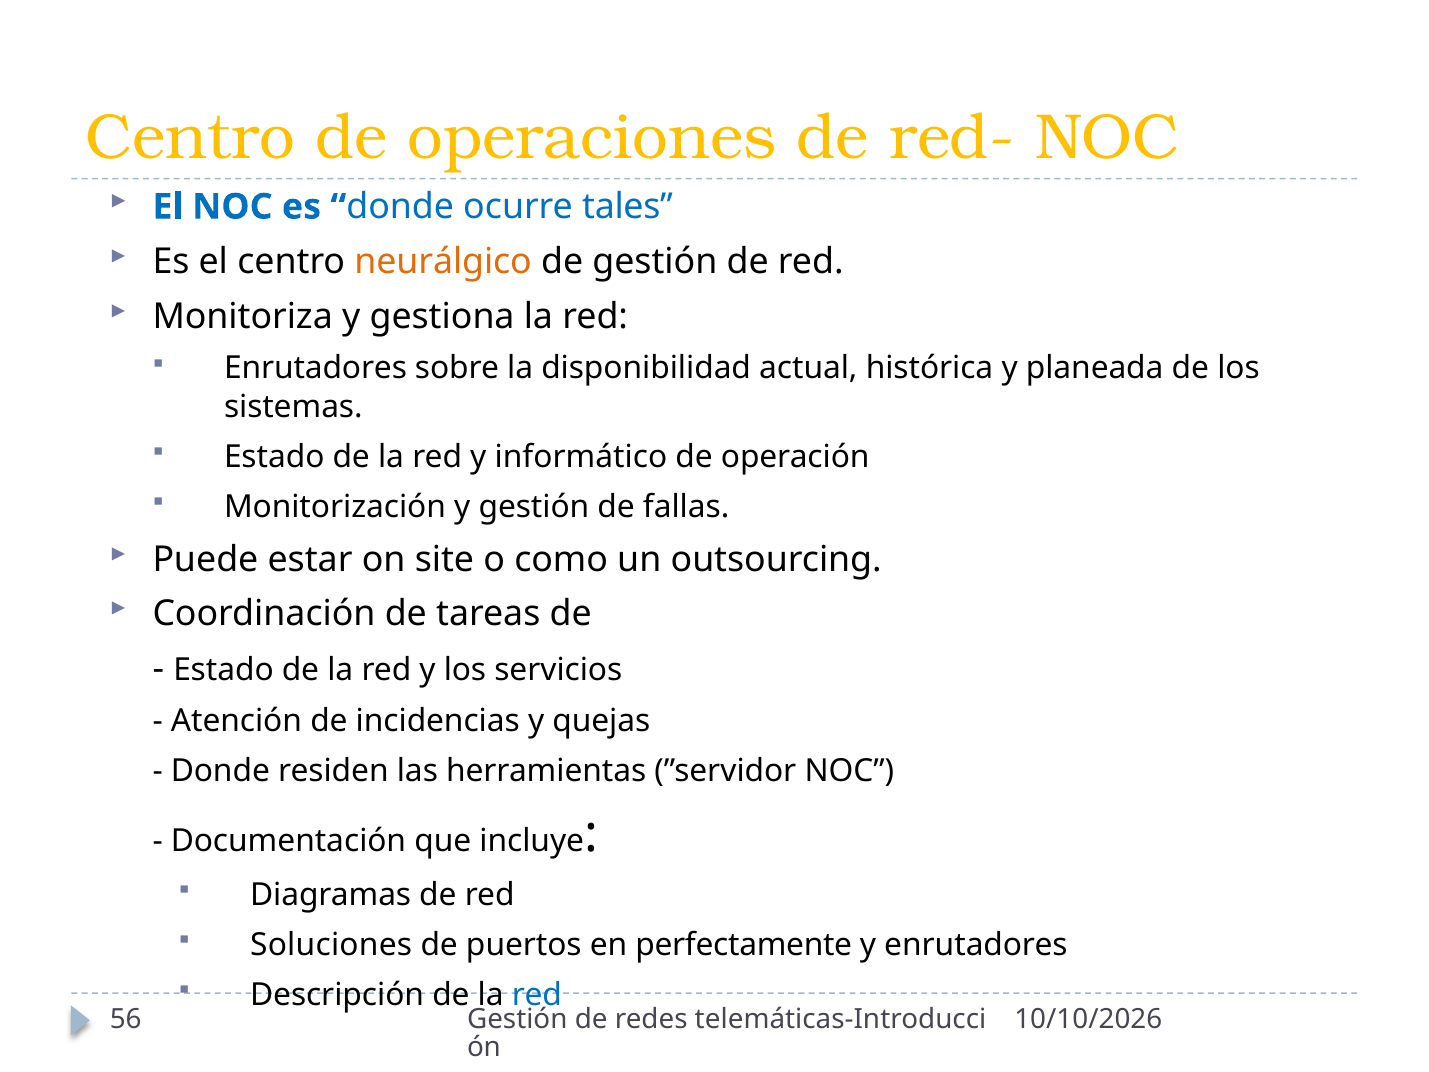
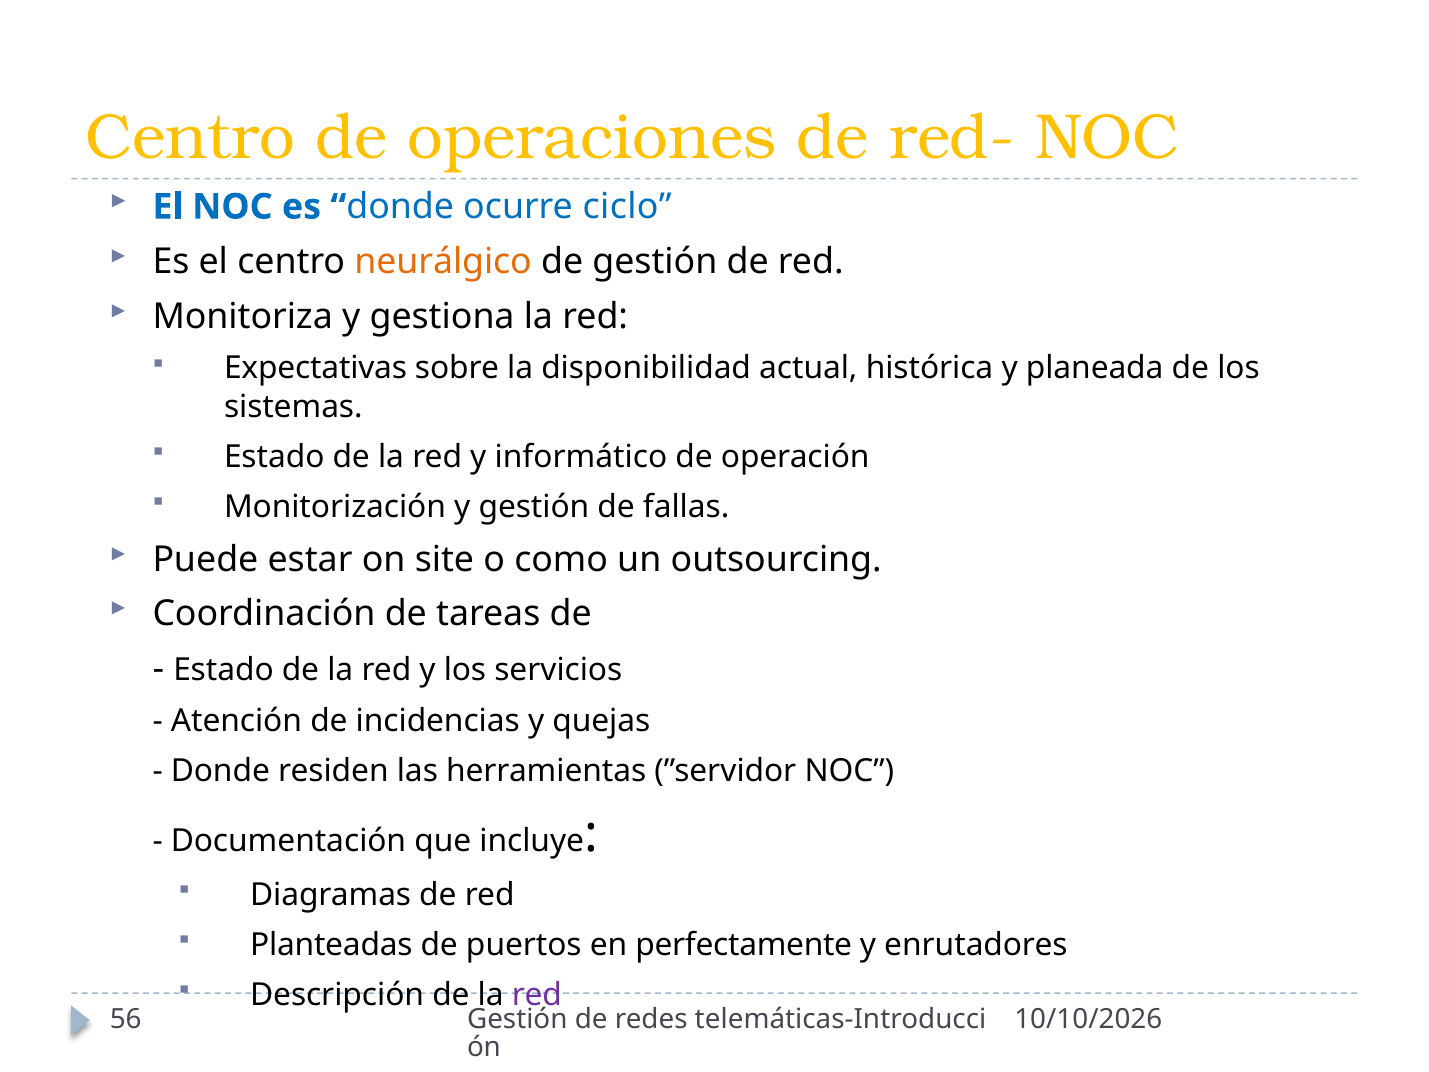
tales: tales -> ciclo (627, 207)
Enrutadores: Enrutadores -> Expectativas (316, 368)
Soluciones: Soluciones -> Planteadas (331, 945)
red colour: blue -> purple (537, 995)
